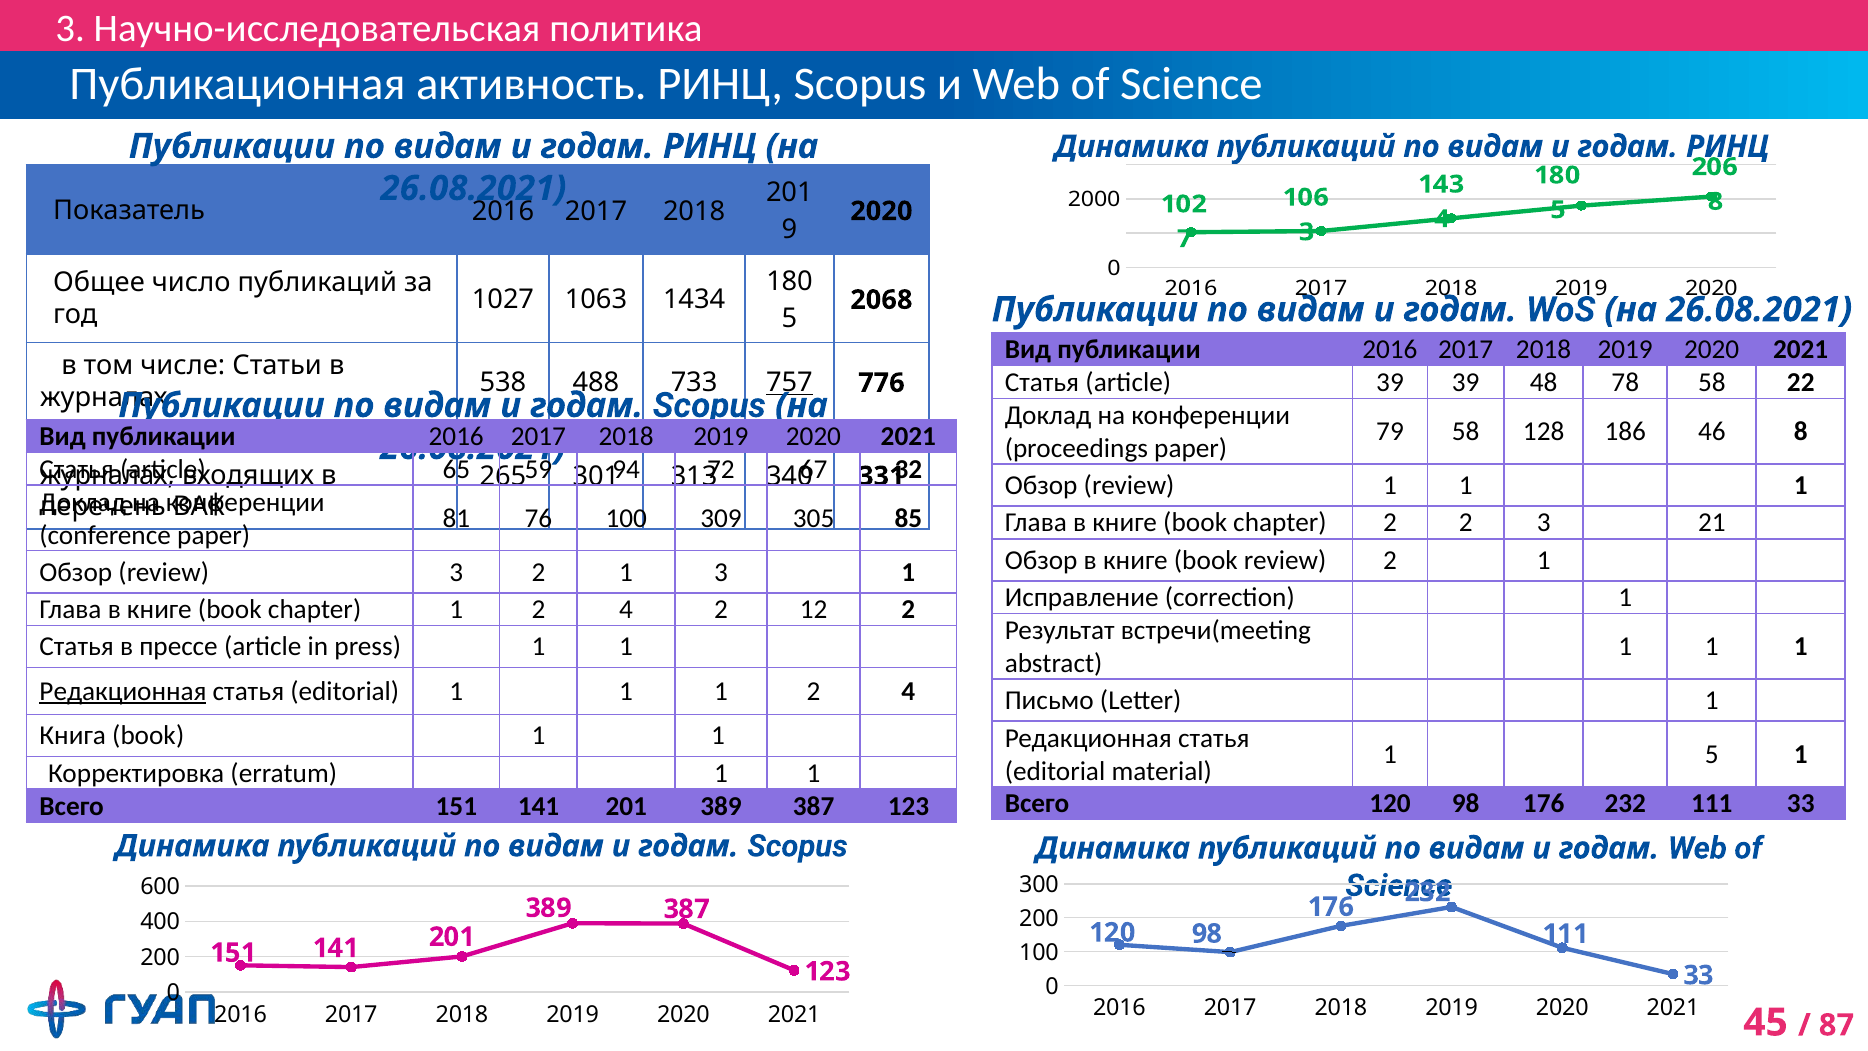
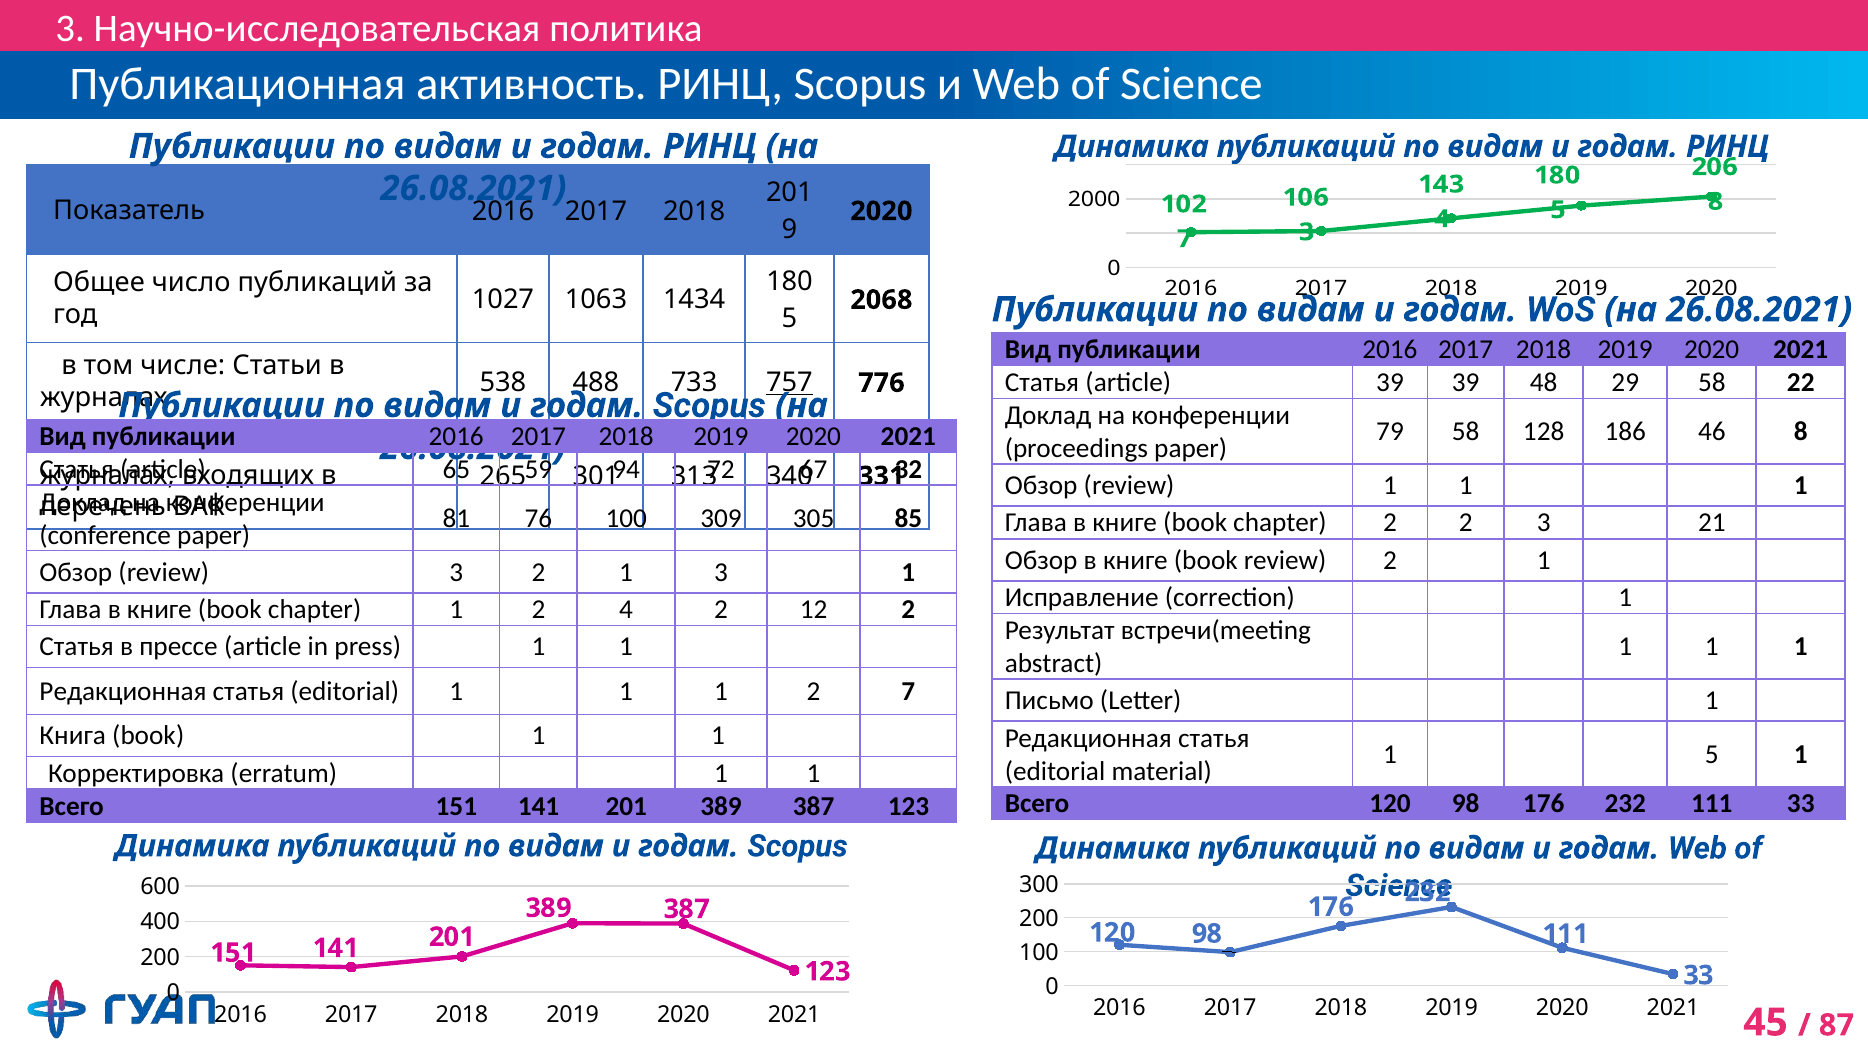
78: 78 -> 29 (1625, 382)
Редакционная underline: present -> none (123, 691)
1 1 2 4: 4 -> 7 (908, 691)
